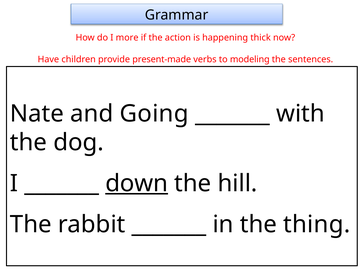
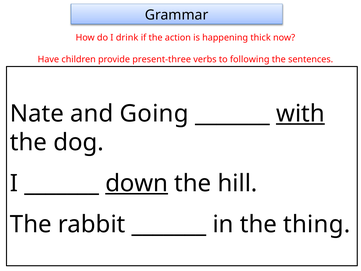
more: more -> drink (127, 38)
present-made: present-made -> present-three (162, 59)
modeling: modeling -> following (250, 59)
with underline: none -> present (300, 114)
